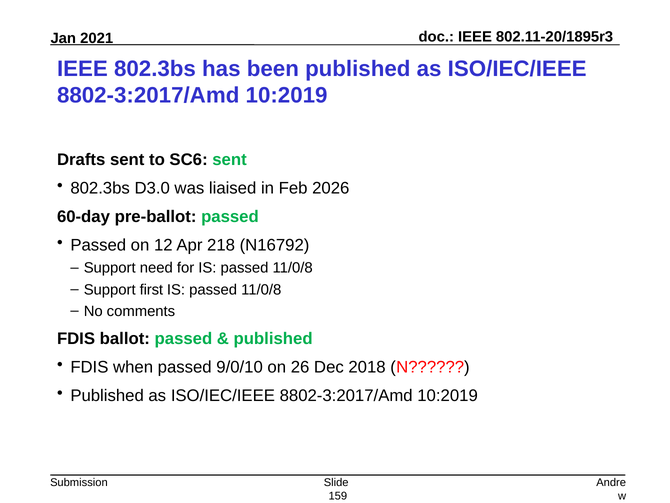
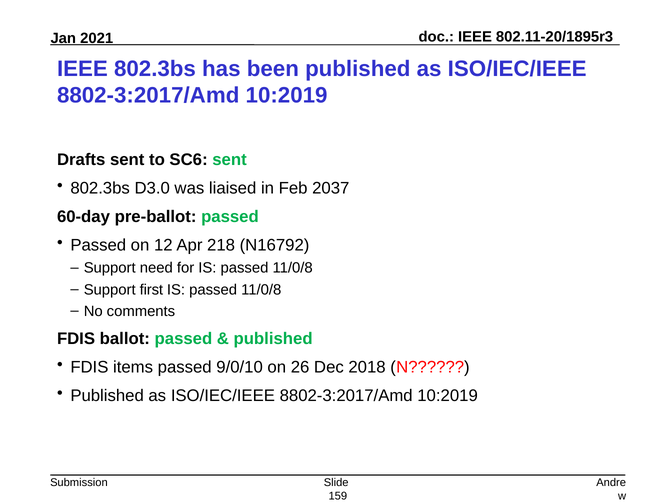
2026: 2026 -> 2037 (331, 188)
when: when -> items (133, 367)
